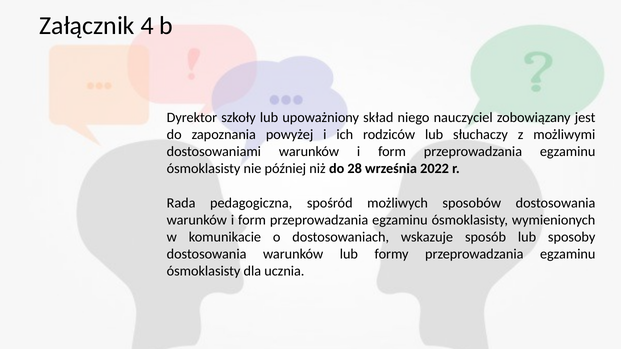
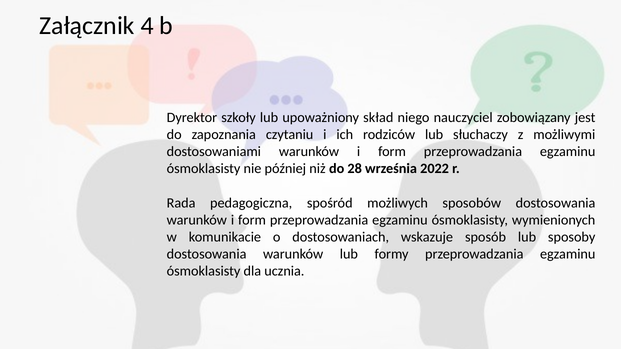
powyżej: powyżej -> czytaniu (290, 135)
